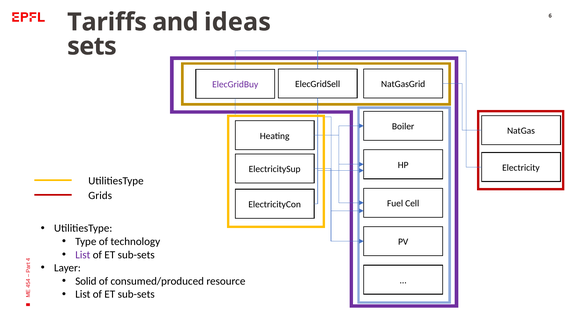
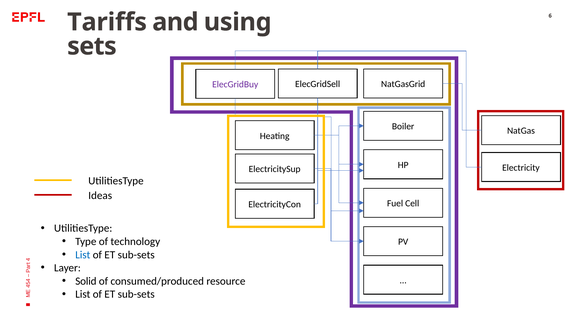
ideas: ideas -> using (238, 22)
Grids: Grids -> Ideas (100, 196)
List colour: purple -> blue (83, 255)
